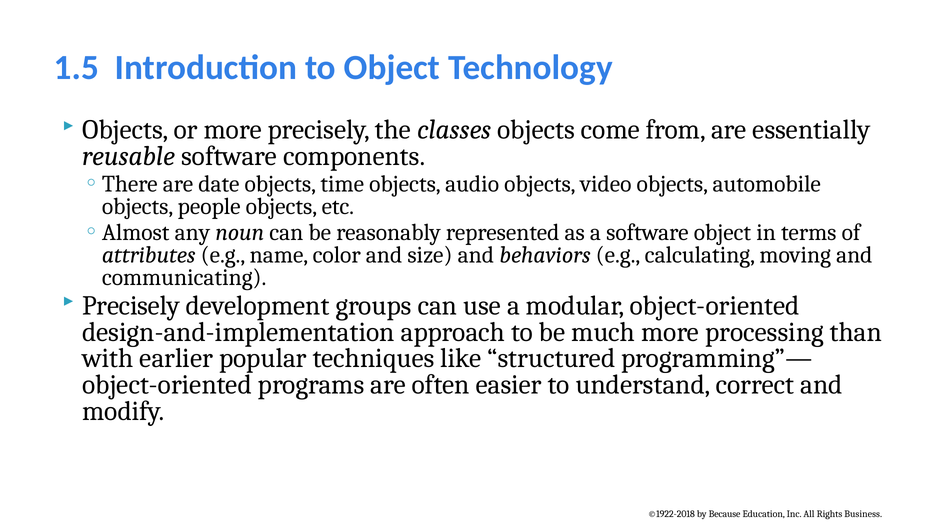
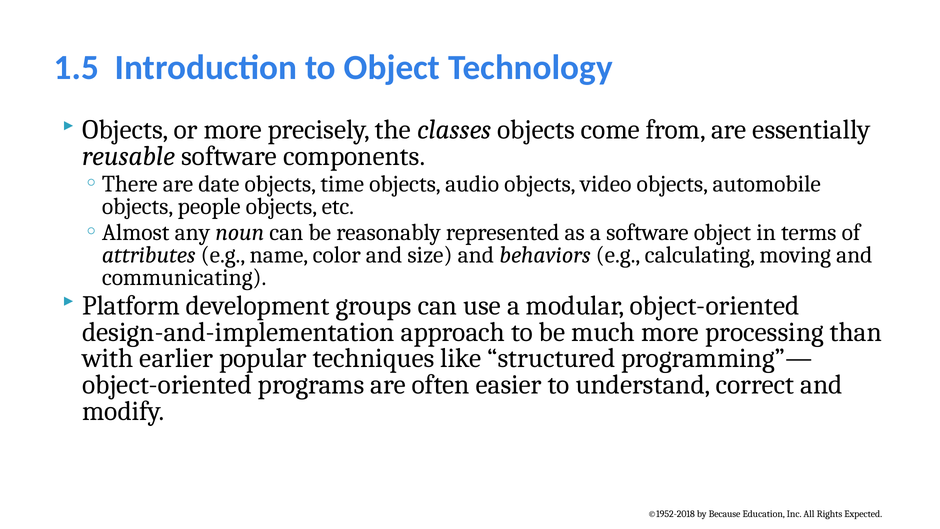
Precisely: Precisely -> Platform (131, 306)
©1922-2018: ©1922-2018 -> ©1952-2018 (671, 514)
Business: Business -> Expected (863, 514)
